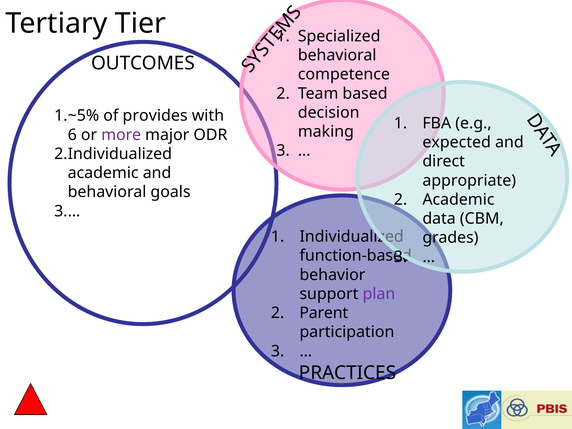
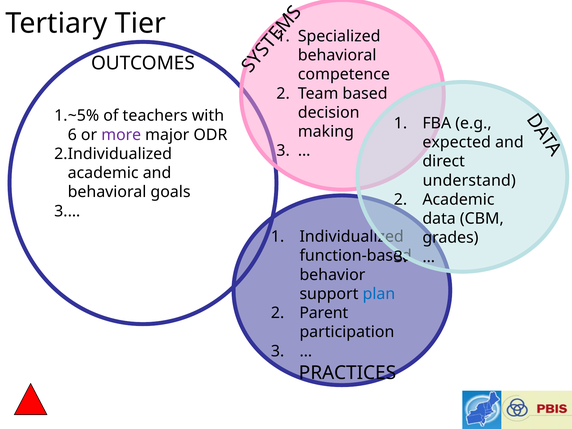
provides: provides -> teachers (155, 116)
appropriate: appropriate -> understand (469, 180)
plan colour: purple -> blue (379, 294)
